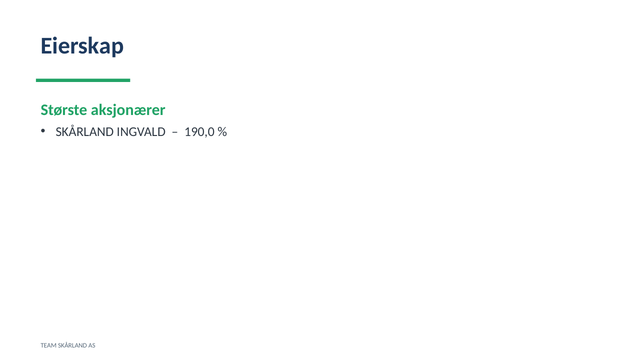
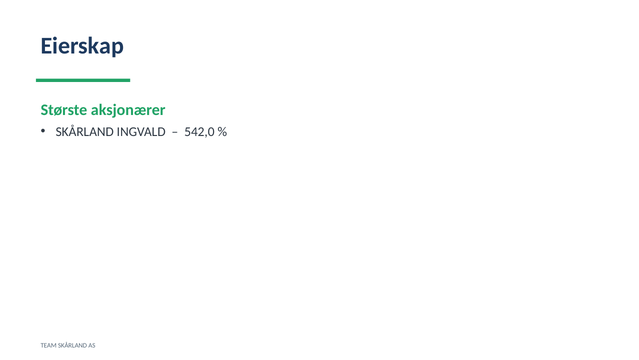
190,0: 190,0 -> 542,0 (199, 131)
